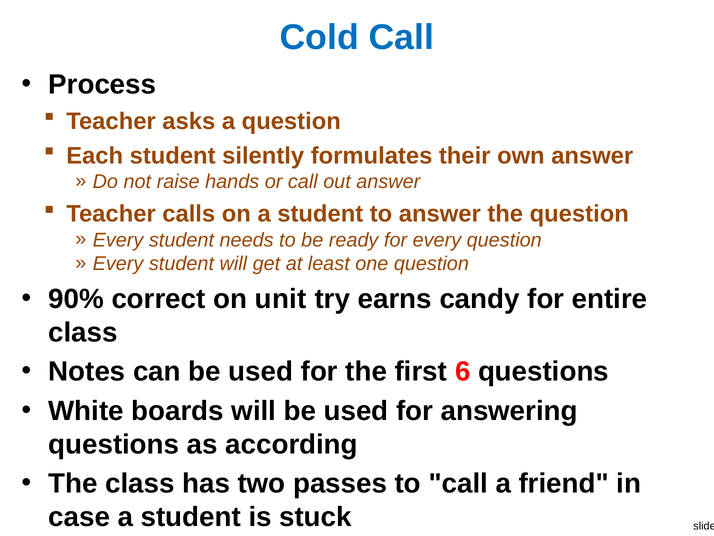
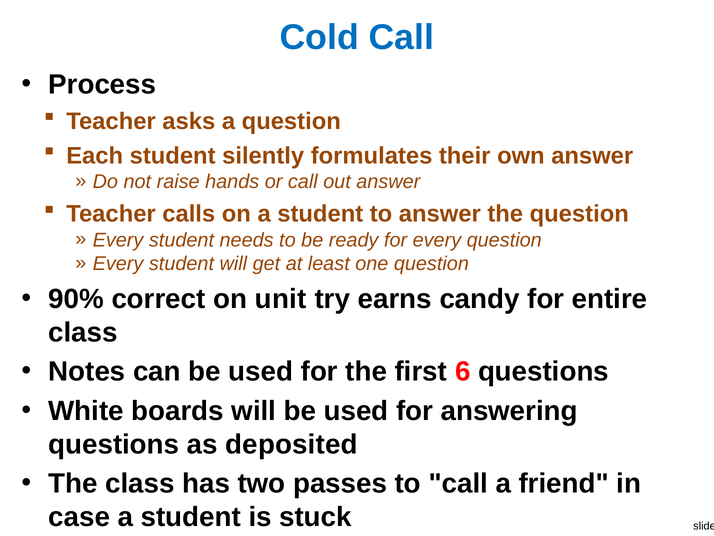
according: according -> deposited (292, 444)
